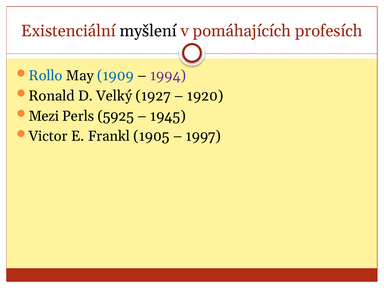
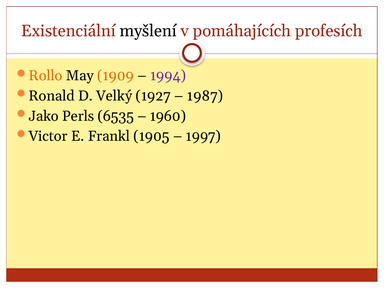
Rollo colour: blue -> orange (46, 76)
1909 colour: blue -> orange (115, 76)
1920: 1920 -> 1987 (205, 96)
Mezi: Mezi -> Jako (44, 116)
5925: 5925 -> 6535 (116, 116)
1945: 1945 -> 1960 (168, 116)
